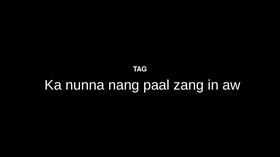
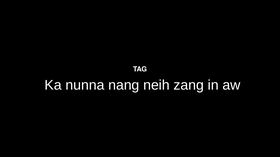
paal: paal -> neih (156, 85)
